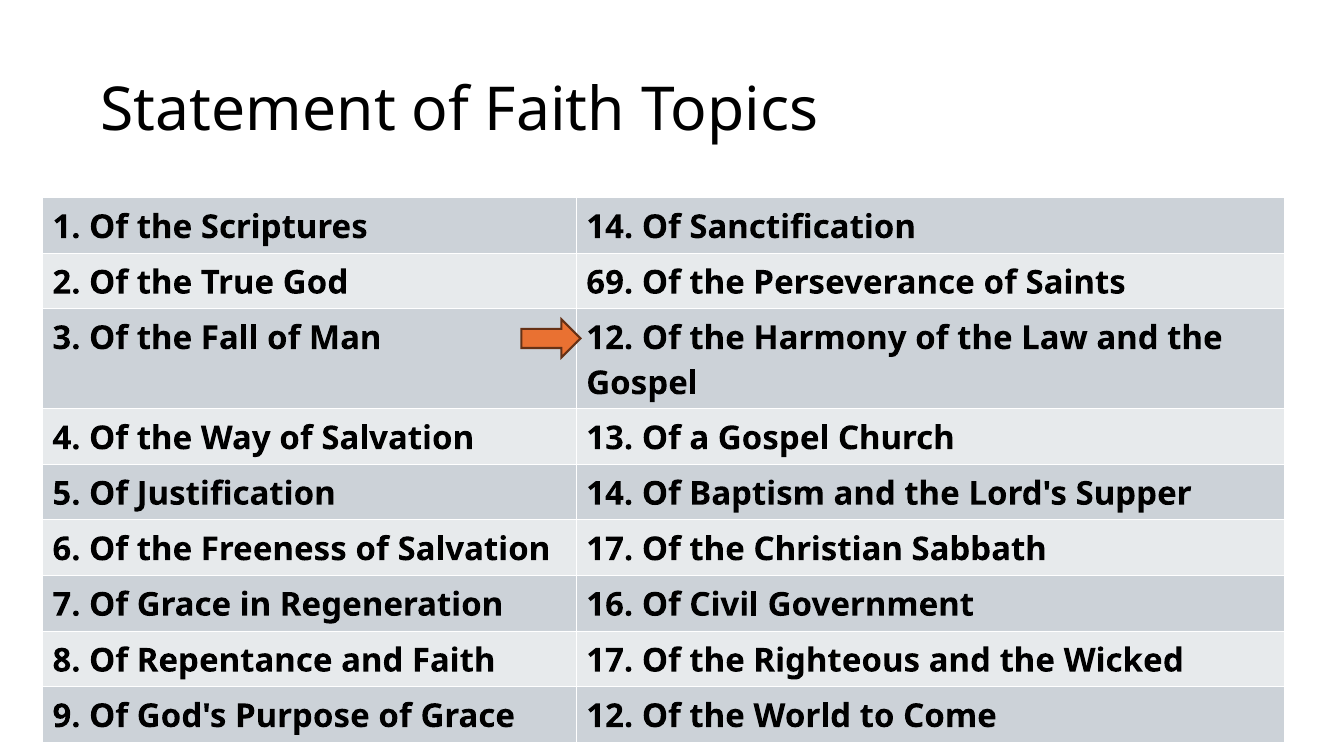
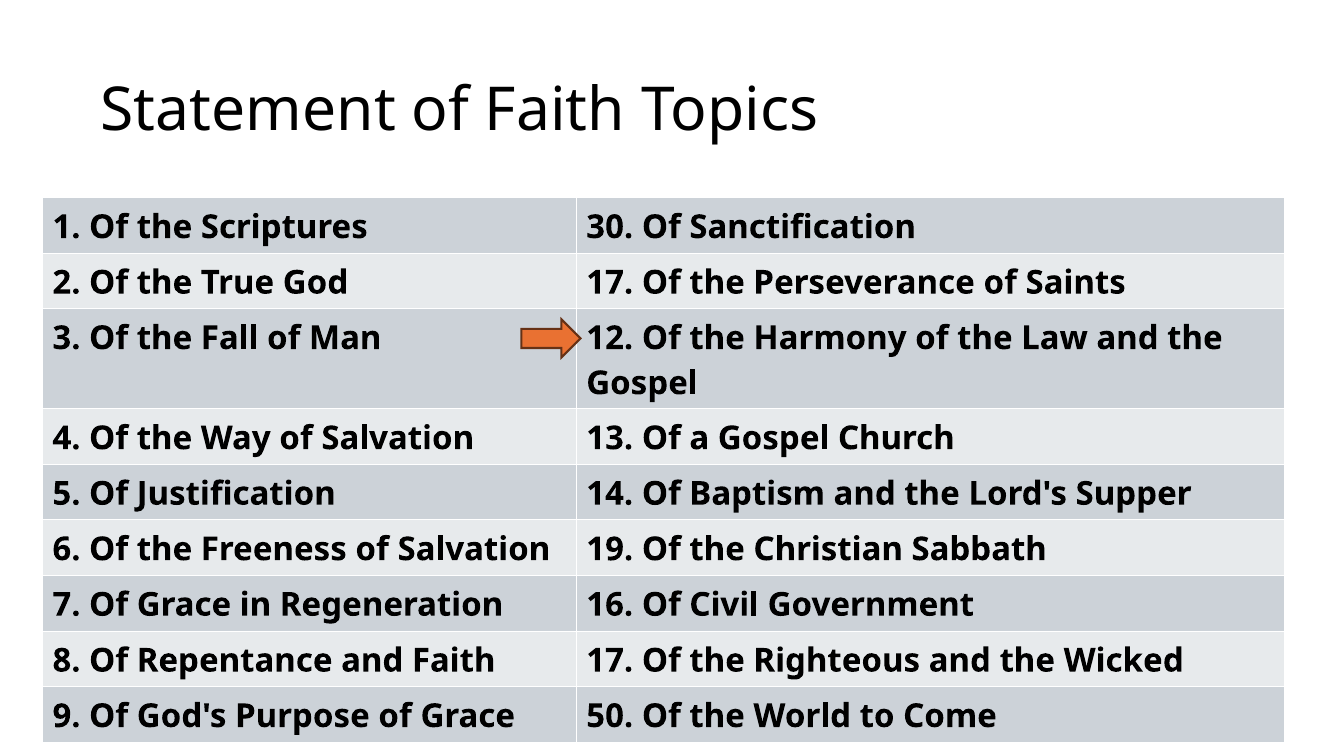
Scriptures 14: 14 -> 30 (610, 227)
God 69: 69 -> 17 (610, 283)
Salvation 17: 17 -> 19 (610, 550)
Grace 12: 12 -> 50 (610, 717)
